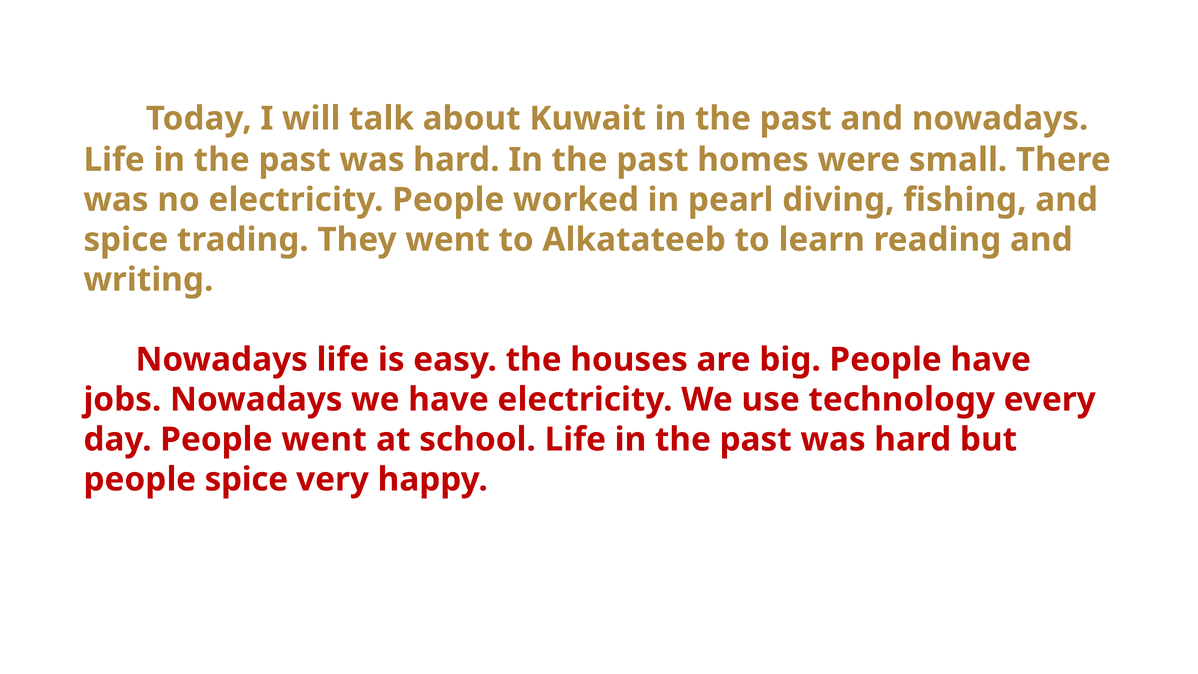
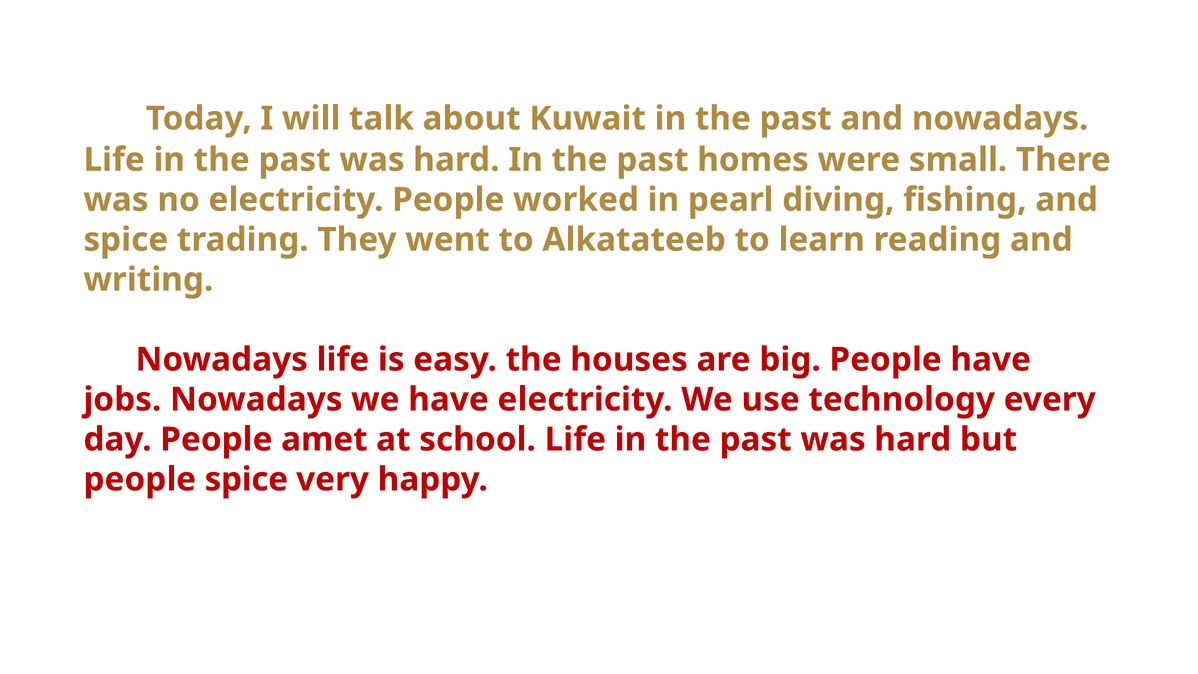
People went: went -> amet (324, 439)
